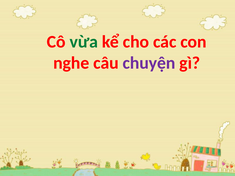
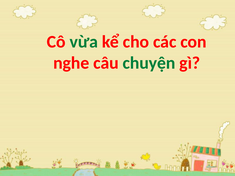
chuyện colour: purple -> green (149, 63)
